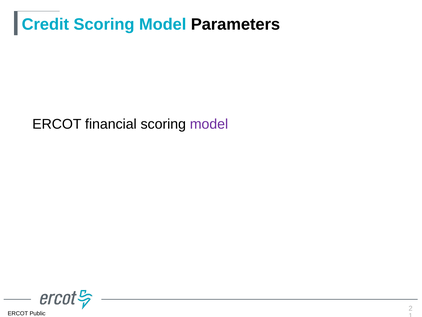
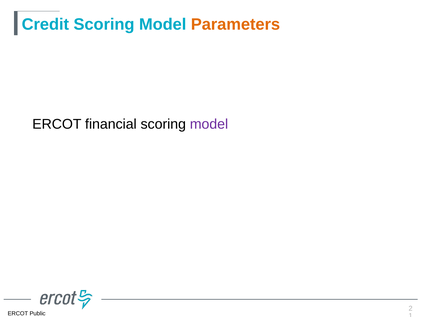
Parameters colour: black -> orange (235, 24)
